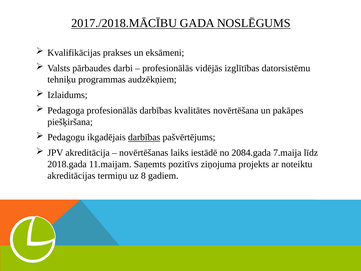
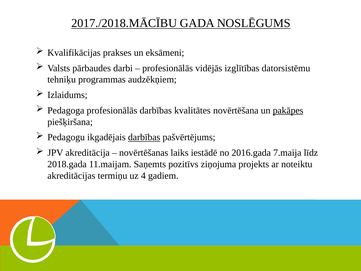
pakāpes underline: none -> present (288, 110)
2084.gada: 2084.gada -> 2016.gada (251, 153)
8: 8 -> 4 (143, 175)
